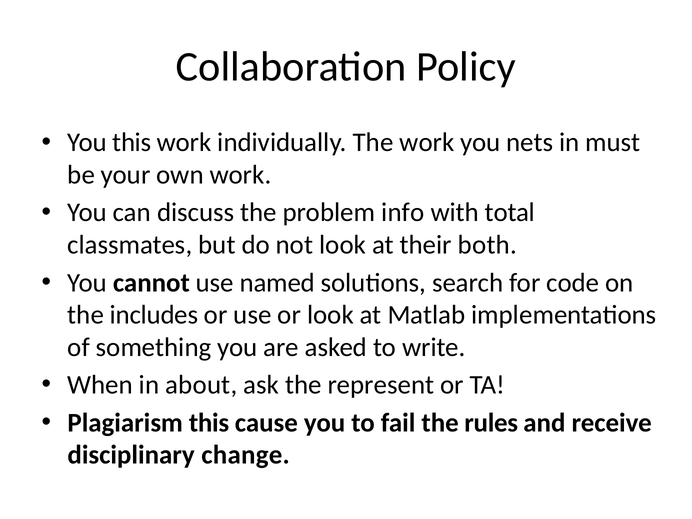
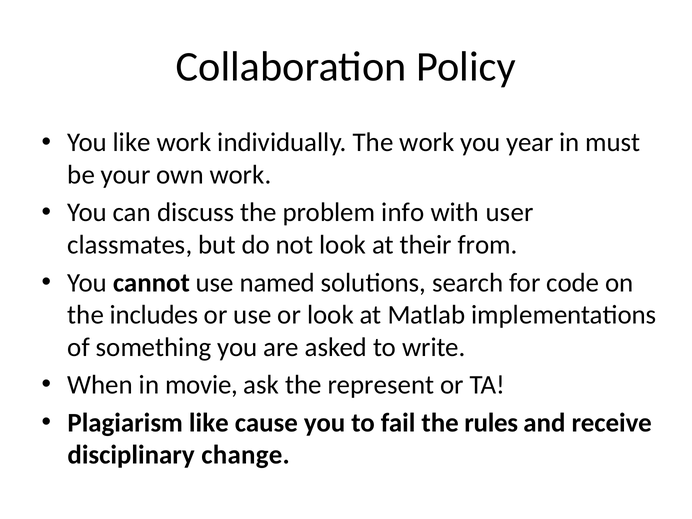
You this: this -> like (132, 143)
nets: nets -> year (530, 143)
total: total -> user (510, 213)
both: both -> from (488, 245)
about: about -> movie (201, 385)
Plagiarism this: this -> like (209, 423)
